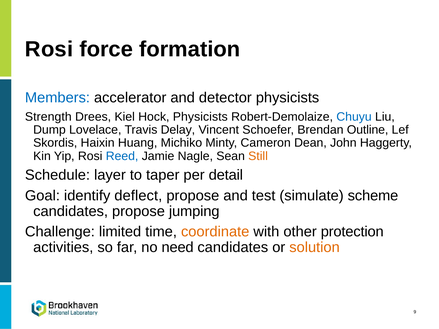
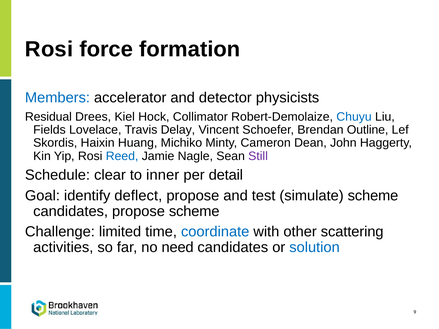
Strength: Strength -> Residual (48, 117)
Hock Physicists: Physicists -> Collimator (200, 117)
Dump: Dump -> Fields (49, 130)
Still colour: orange -> purple (258, 156)
layer: layer -> clear (110, 175)
taper: taper -> inner (163, 175)
propose jumping: jumping -> scheme (194, 211)
coordinate colour: orange -> blue (215, 232)
protection: protection -> scattering (352, 232)
solution colour: orange -> blue (315, 248)
